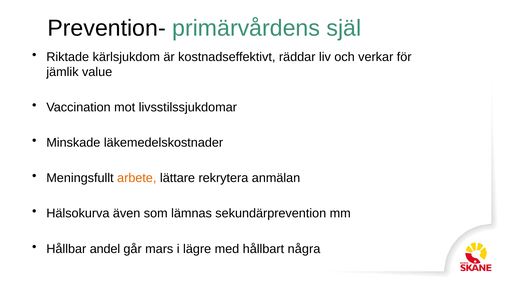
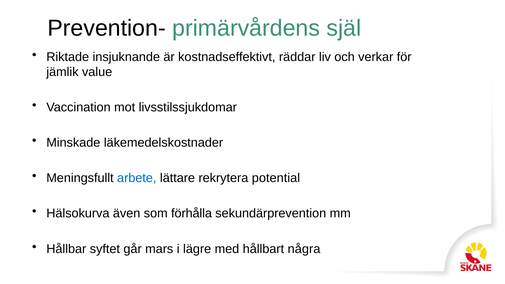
kärlsjukdom: kärlsjukdom -> insjuknande (126, 57)
arbete colour: orange -> blue (137, 178)
anmälan: anmälan -> potential (276, 178)
lämnas: lämnas -> förhålla (192, 213)
andel: andel -> syftet (105, 249)
